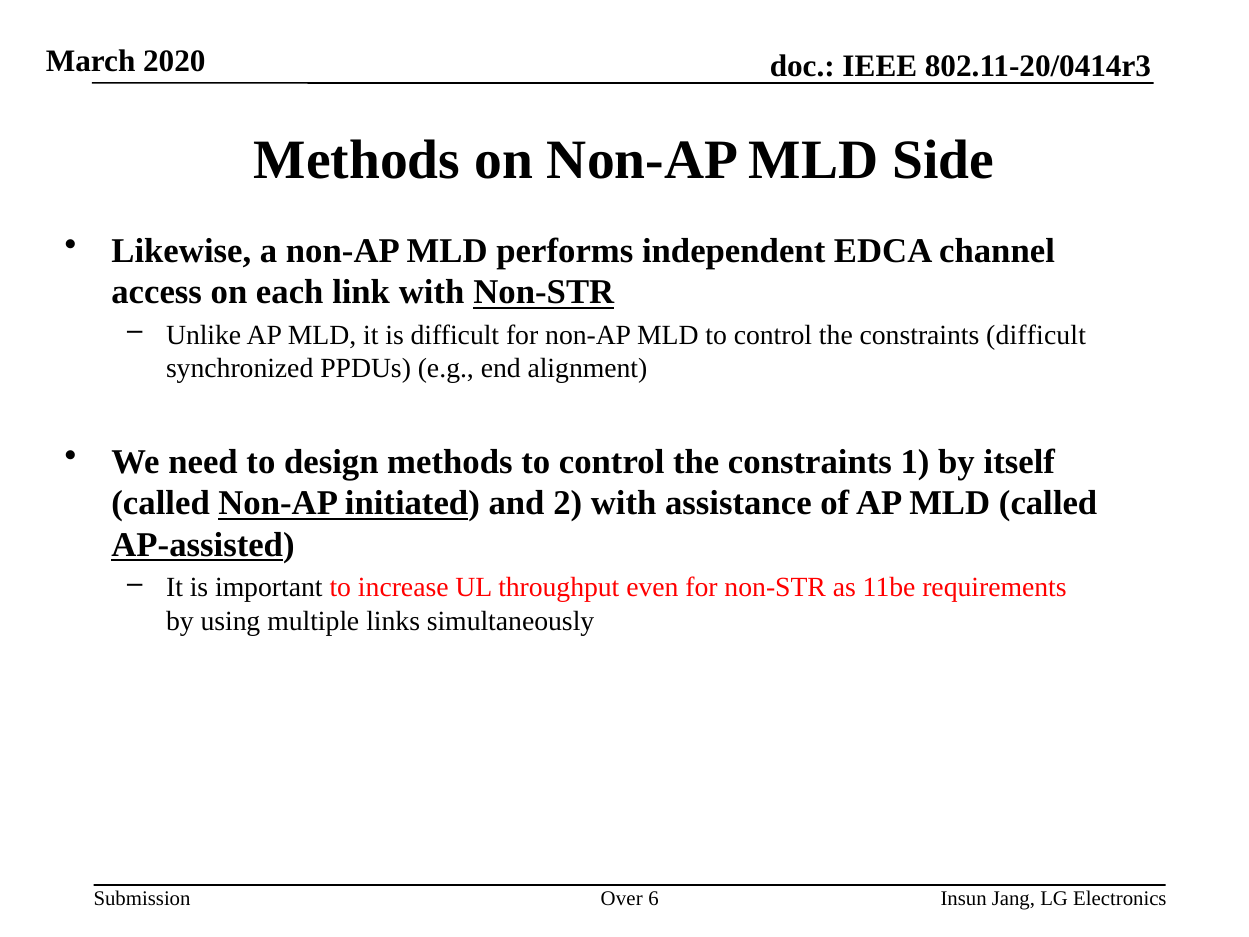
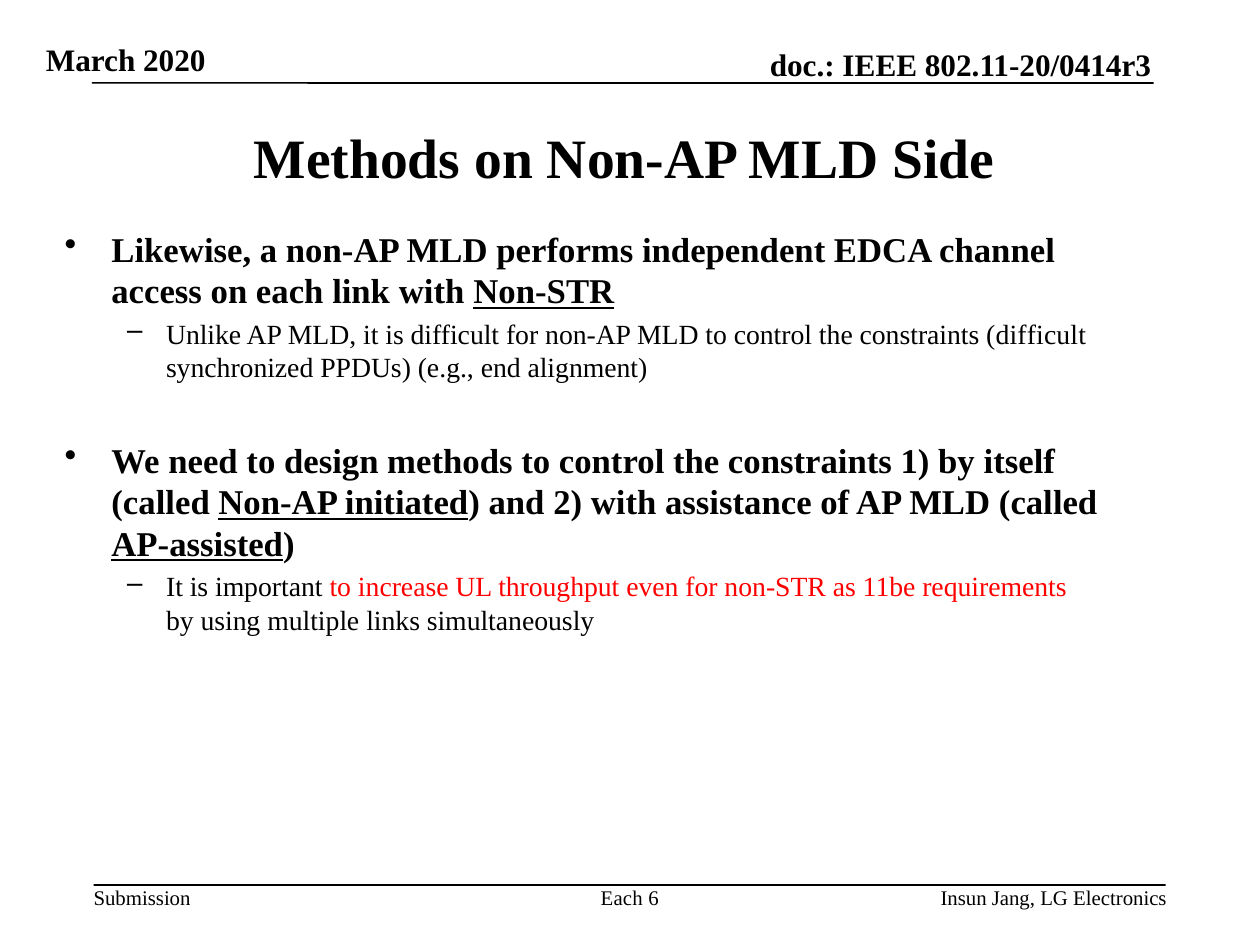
Over: Over -> Each (622, 898)
